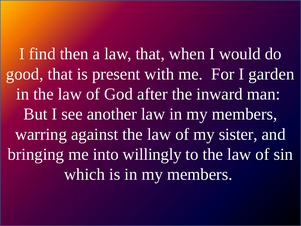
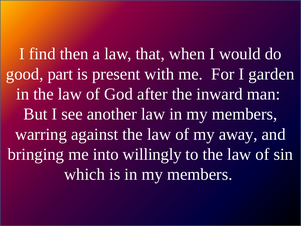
good that: that -> part (60, 74)
sister: sister -> away (238, 134)
